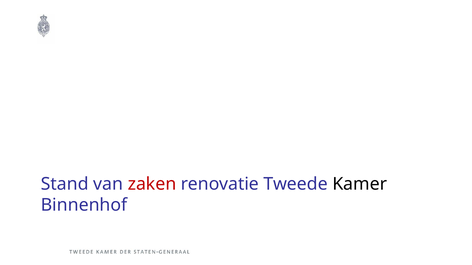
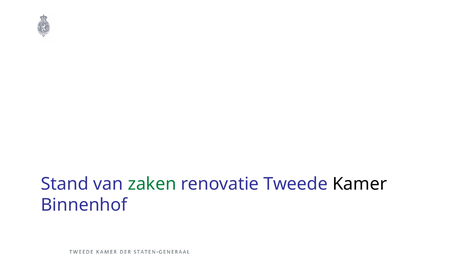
zaken colour: red -> green (152, 184)
